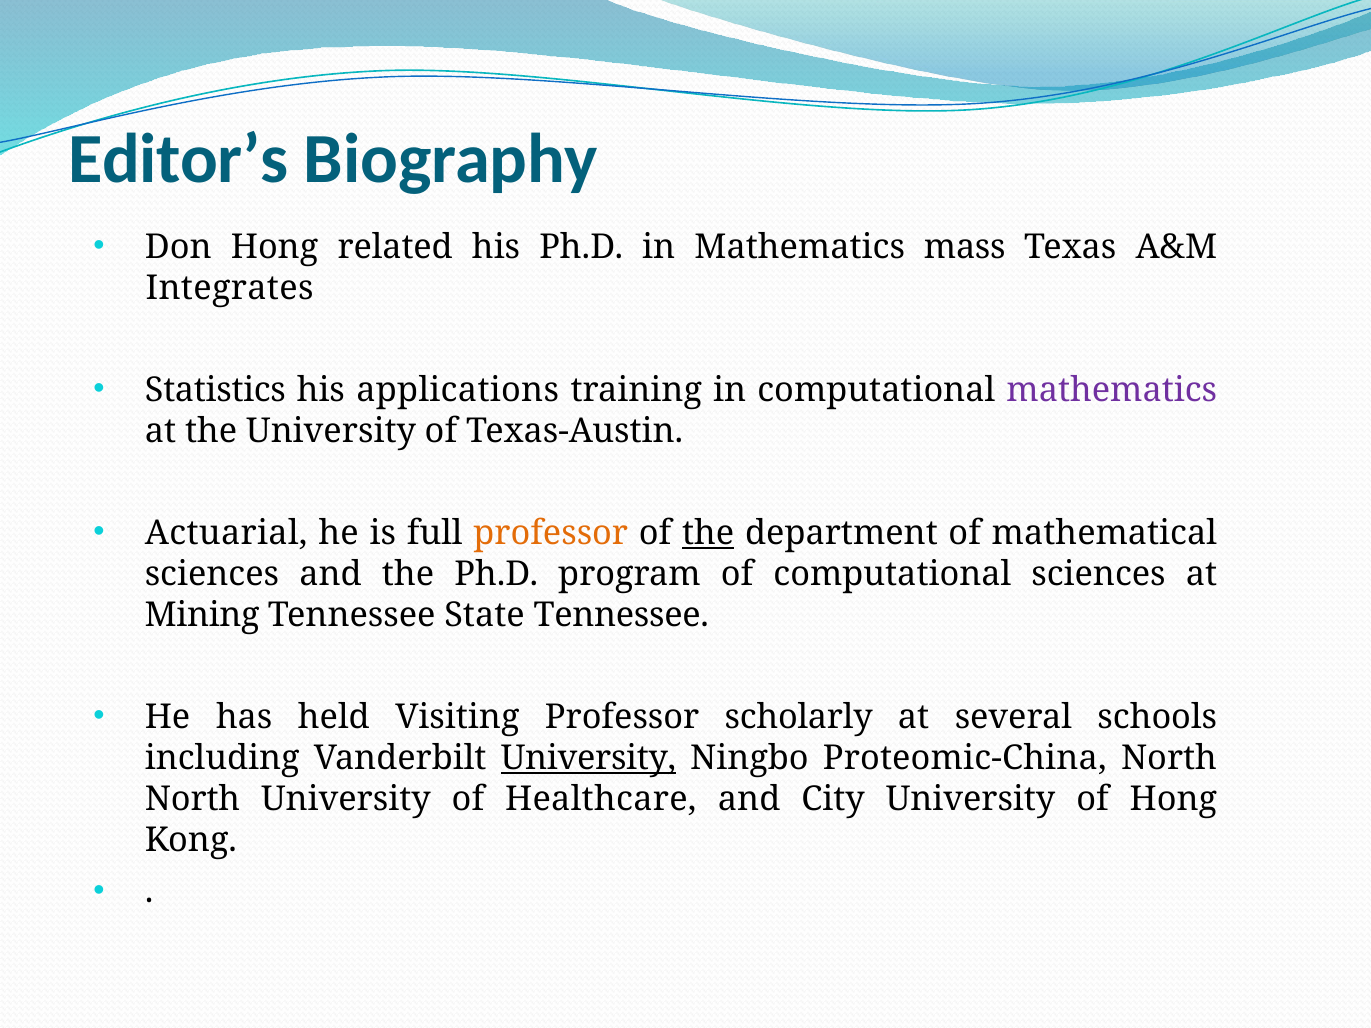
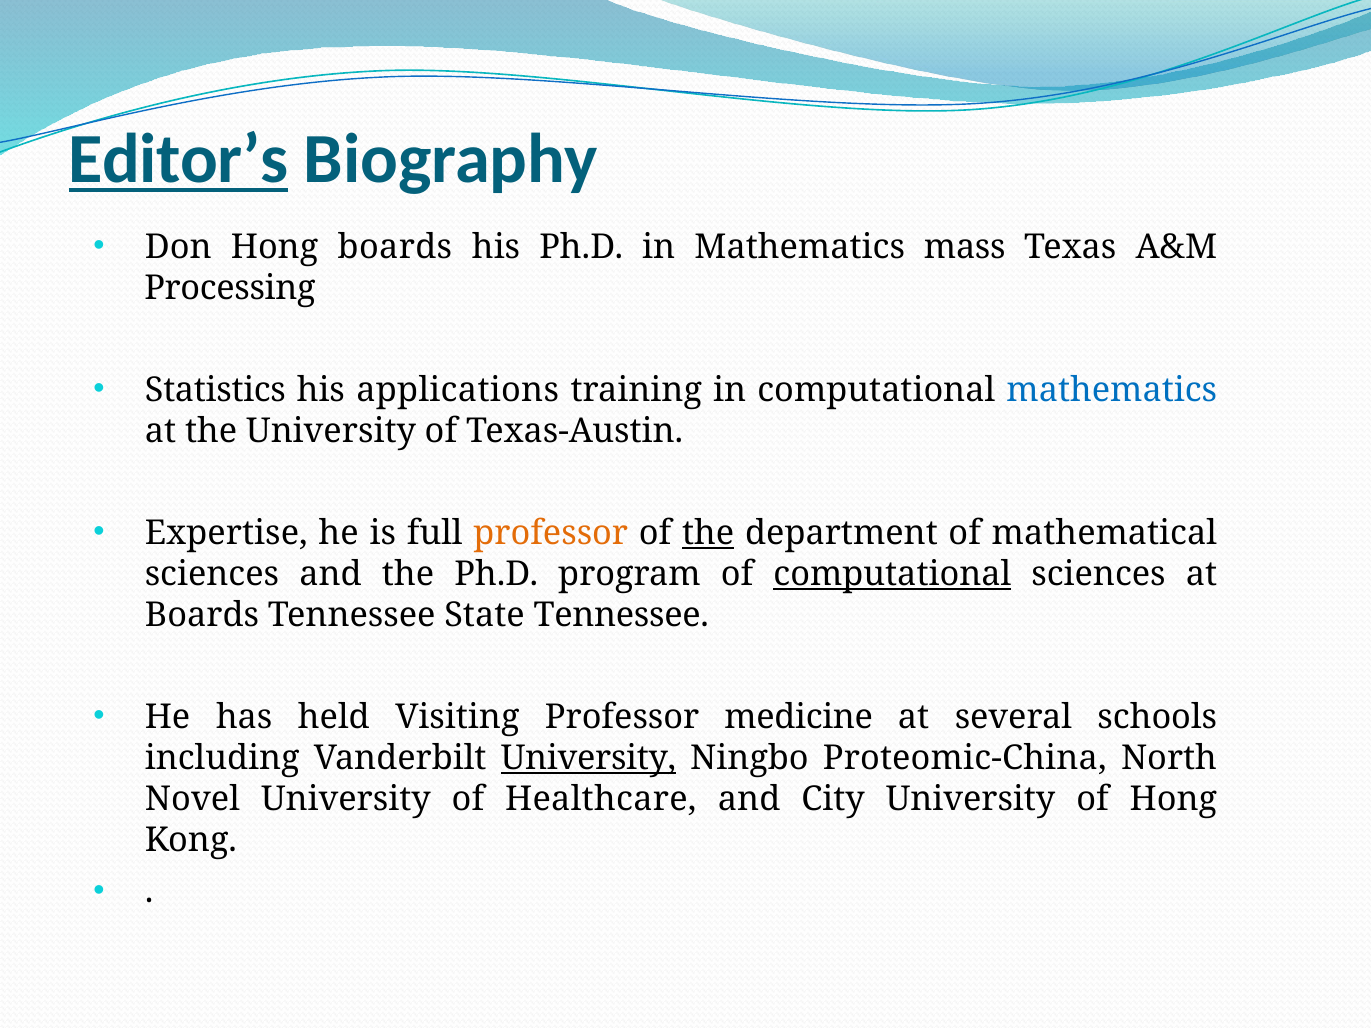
Editor’s underline: none -> present (178, 159)
Hong related: related -> boards (395, 247)
Integrates: Integrates -> Processing (230, 288)
mathematics colour: purple -> blue (1112, 390)
Actuarial: Actuarial -> Expertise (226, 533)
computational underline: none -> present (892, 574)
Mining: Mining -> Boards (202, 615)
scholarly: scholarly -> medicine (799, 717)
North: North -> Novel (192, 800)
